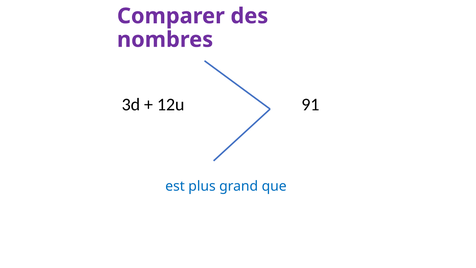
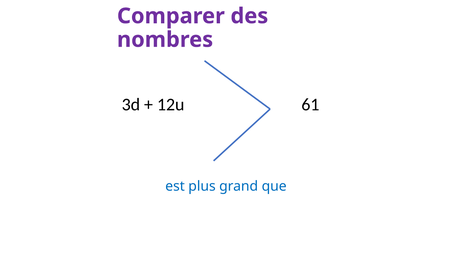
91: 91 -> 61 (310, 105)
